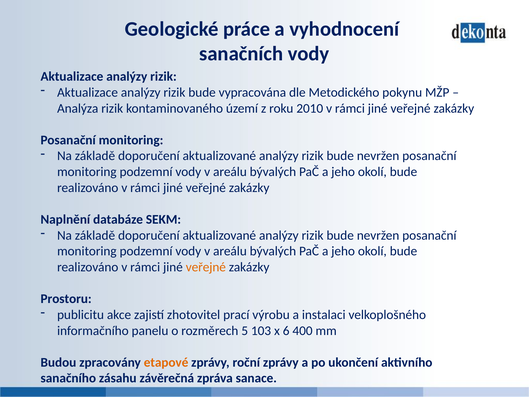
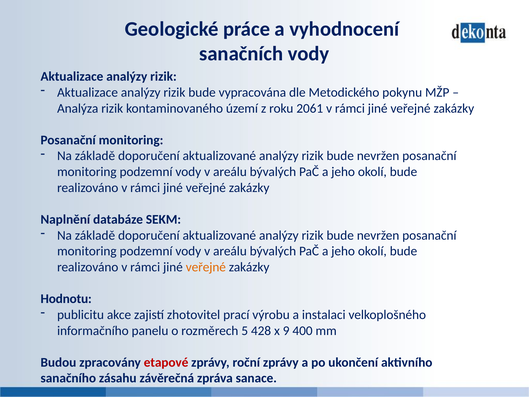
2010: 2010 -> 2061 (310, 108)
Prostoru: Prostoru -> Hodnotu (66, 299)
103: 103 -> 428 (261, 330)
6: 6 -> 9 (286, 330)
etapové colour: orange -> red (166, 362)
